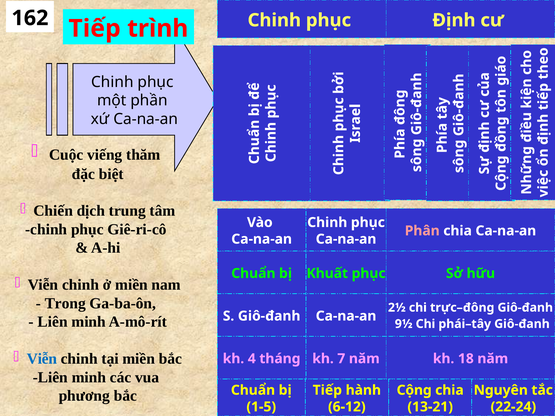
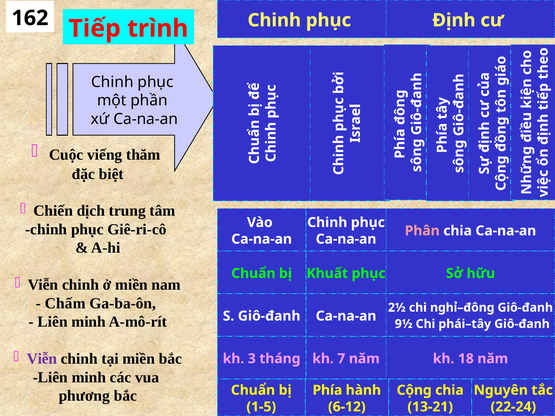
Trong: Trong -> Chấm (65, 304)
trực–đông: trực–đông -> nghỉ–đông (462, 308)
Viễn colour: blue -> purple (42, 359)
4: 4 -> 3 (252, 359)
Tiếp: Tiếp -> Phía (327, 390)
